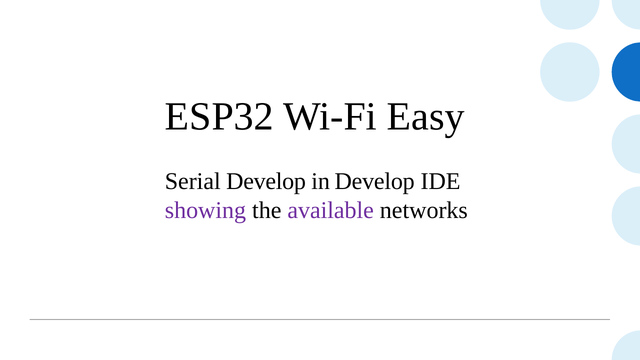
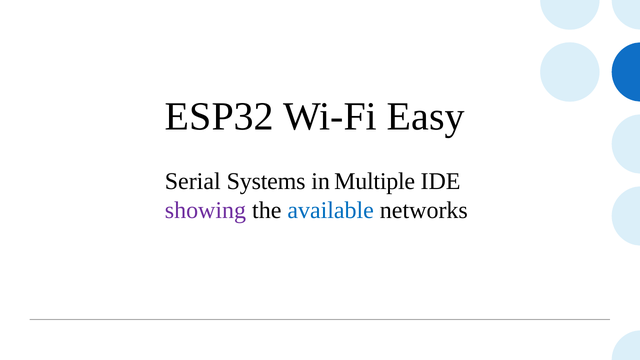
Serial Develop: Develop -> Systems (266, 181)
in Develop: Develop -> Multiple (375, 181)
available colour: purple -> blue (331, 210)
